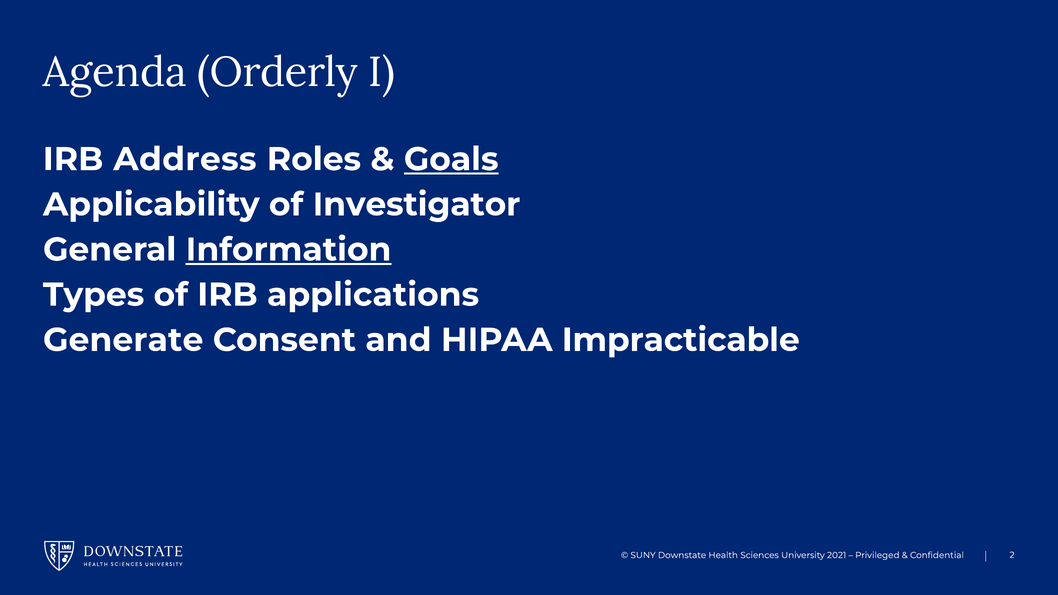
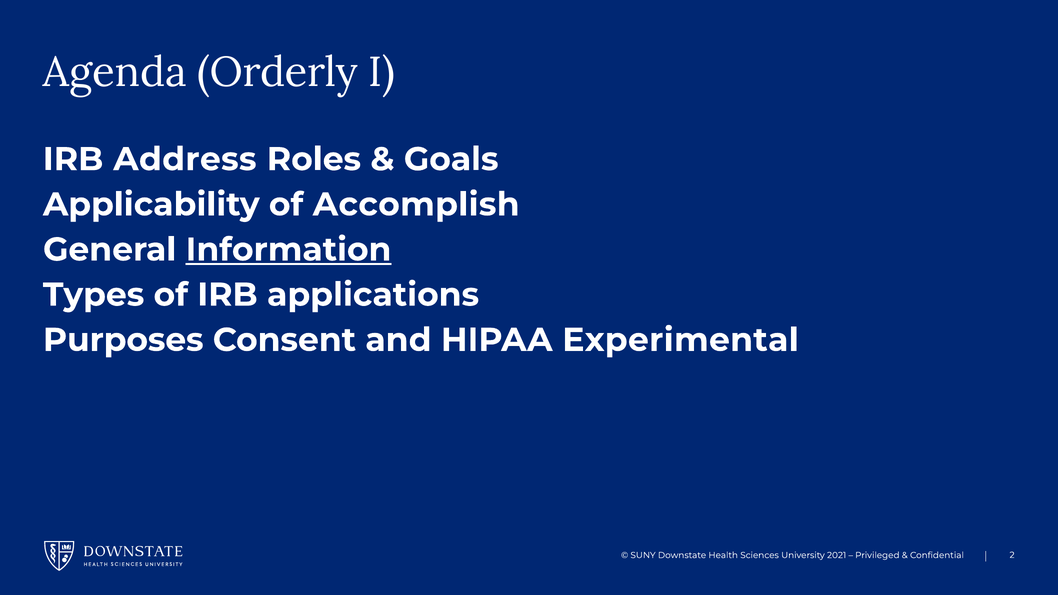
Goals underline: present -> none (451, 159)
Investigator: Investigator -> Accomplish (416, 205)
Generate: Generate -> Purposes (123, 340)
Impracticable: Impracticable -> Experimental (681, 340)
